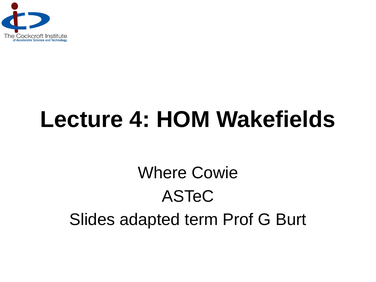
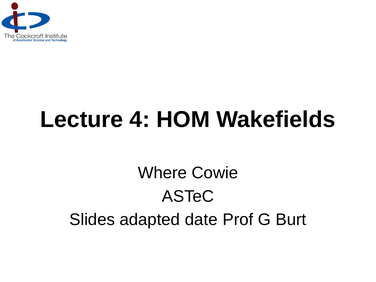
term: term -> date (201, 220)
